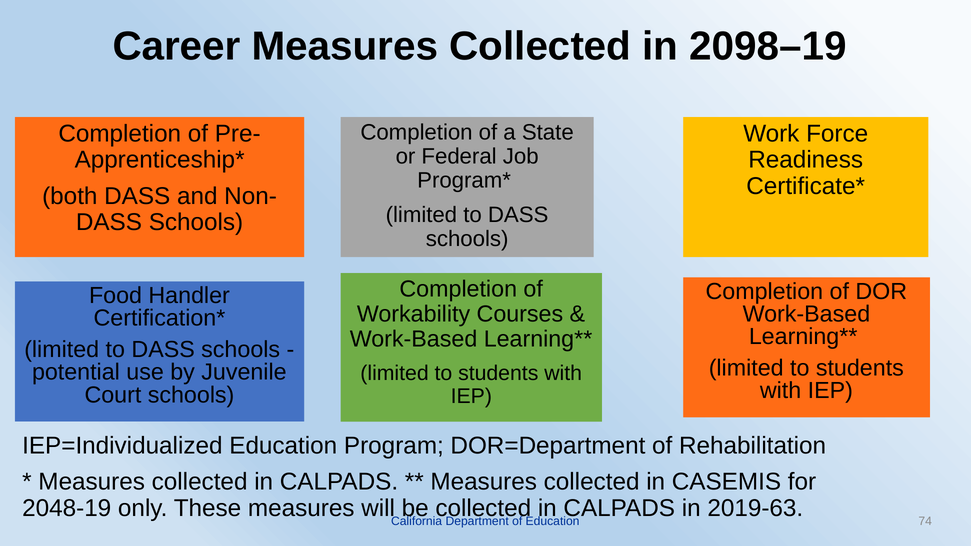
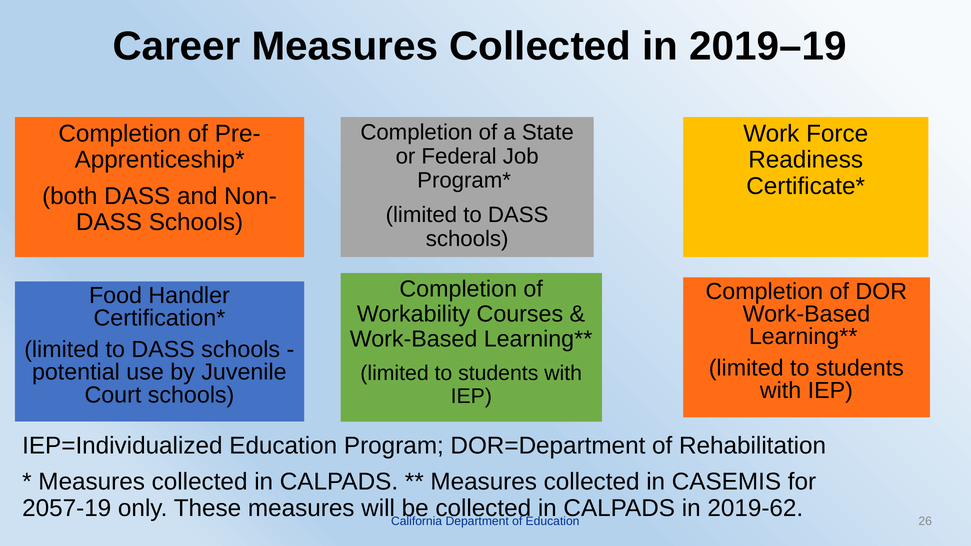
2098–19: 2098–19 -> 2019–19 (768, 46)
2048-19: 2048-19 -> 2057-19 (67, 508)
2019-63: 2019-63 -> 2019-62 (755, 508)
74: 74 -> 26 (925, 522)
